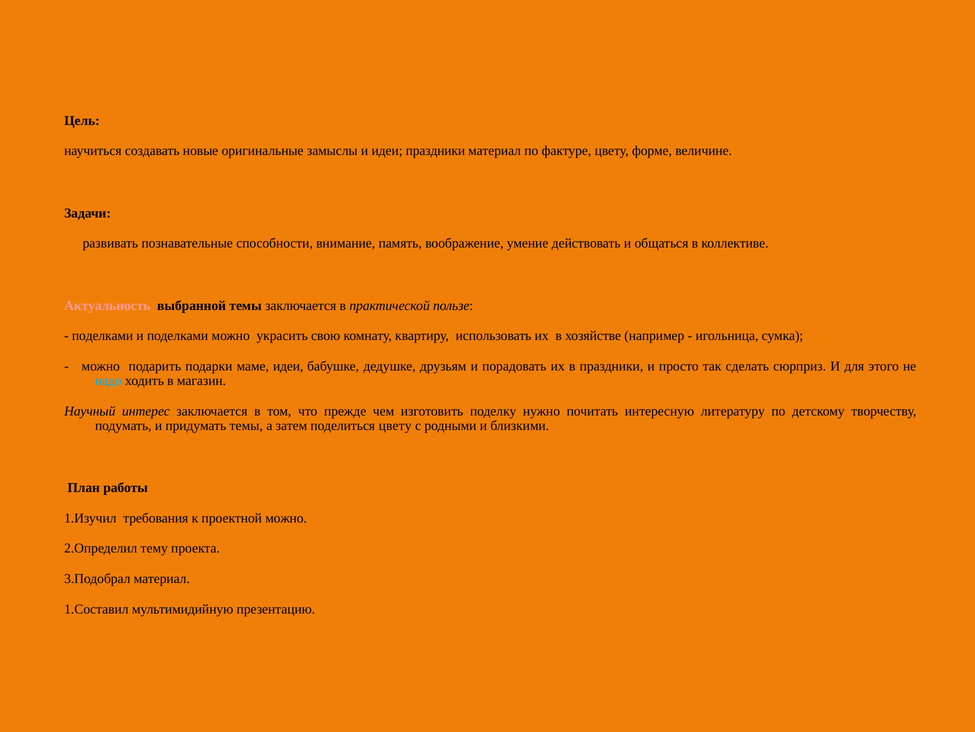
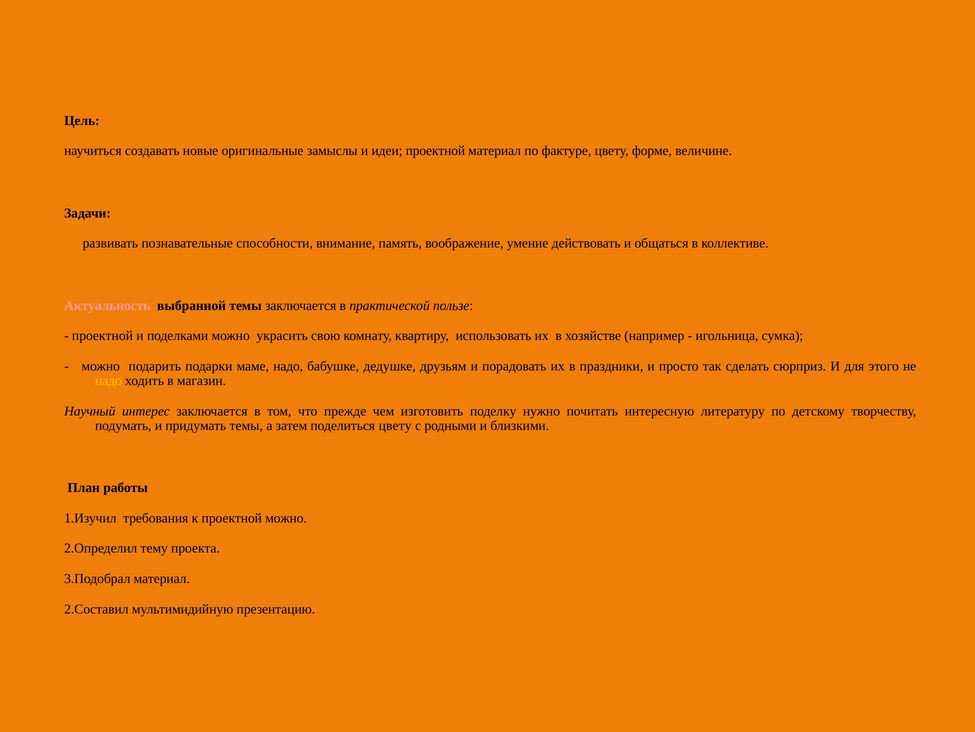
идеи праздники: праздники -> проектной (435, 151)
поделками: поделками -> проектной (102, 336)
маме идеи: идеи -> надо (288, 366)
надо colour: light blue -> yellow (108, 380)
1.Составил: 1.Составил -> 2.Составил (96, 608)
